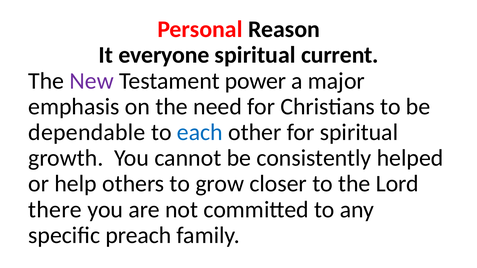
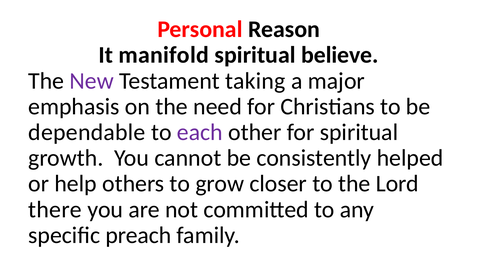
everyone: everyone -> manifold (164, 55)
current: current -> believe (340, 55)
power: power -> taking (255, 81)
each colour: blue -> purple (200, 132)
